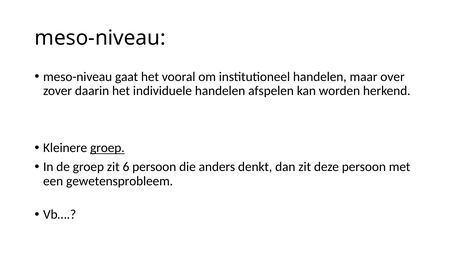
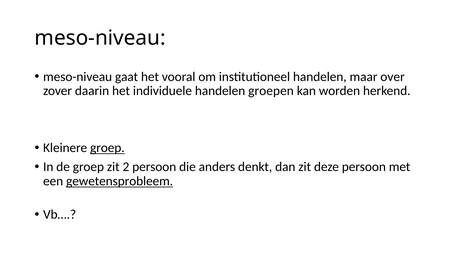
afspelen: afspelen -> groepen (271, 91)
6: 6 -> 2 (126, 167)
gewetensprobleem underline: none -> present (120, 182)
